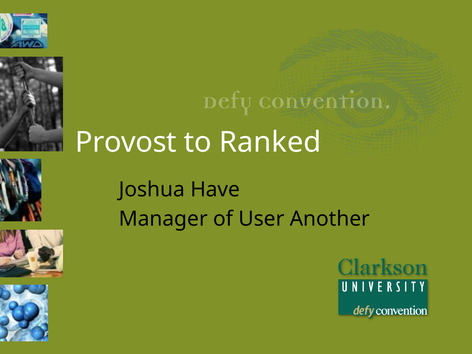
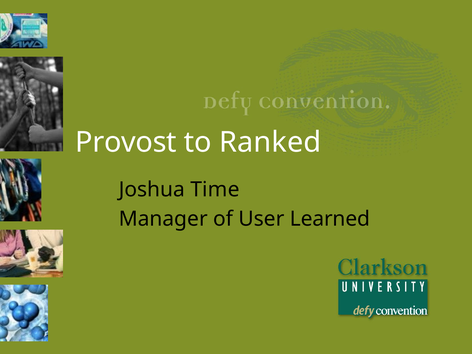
Have: Have -> Time (215, 189)
Another: Another -> Learned (330, 219)
